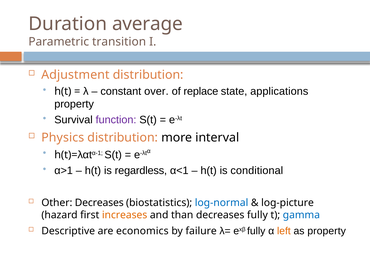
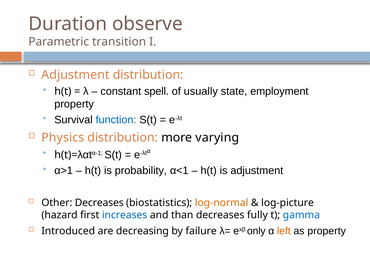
average: average -> observe (147, 24)
over: over -> spell (157, 91)
replace: replace -> usually (201, 91)
applications: applications -> employment (279, 91)
function colour: purple -> blue (116, 120)
interval: interval -> varying (217, 138)
regardless: regardless -> probability (141, 171)
is conditional: conditional -> adjustment (257, 171)
log-normal colour: blue -> orange (222, 203)
increases colour: orange -> blue (125, 215)
Descriptive: Descriptive -> Introduced (68, 231)
economics: economics -> decreasing (142, 231)
exβ fully: fully -> only (256, 231)
